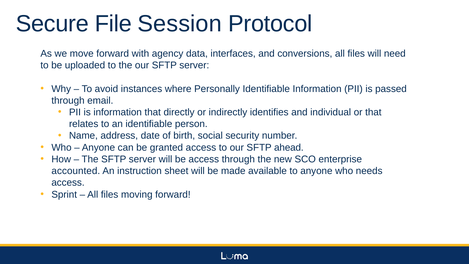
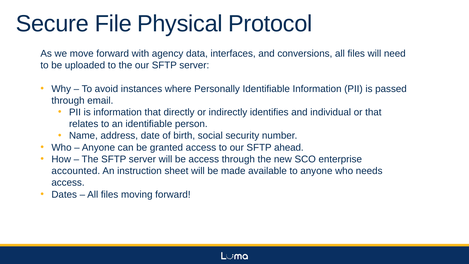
Session: Session -> Physical (180, 24)
Sprint: Sprint -> Dates (64, 194)
